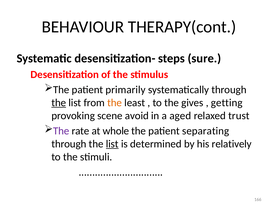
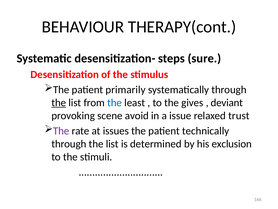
the colour: orange -> blue (115, 102)
getting: getting -> deviant (227, 102)
aged: aged -> issue (180, 115)
whole: whole -> issues (116, 131)
separating: separating -> technically (206, 131)
list underline: present -> none (112, 144)
relatively: relatively -> exclusion (232, 144)
